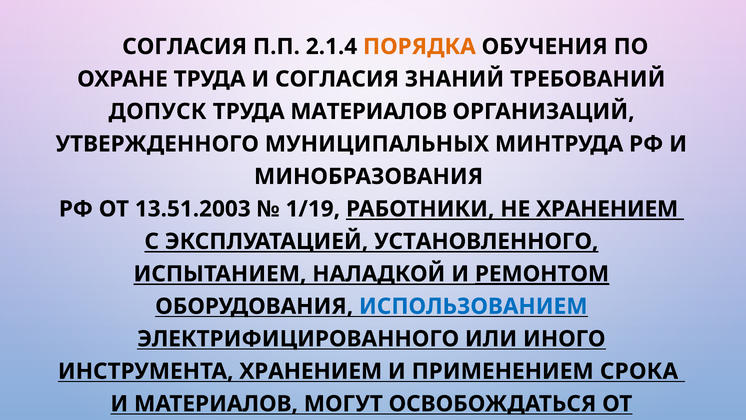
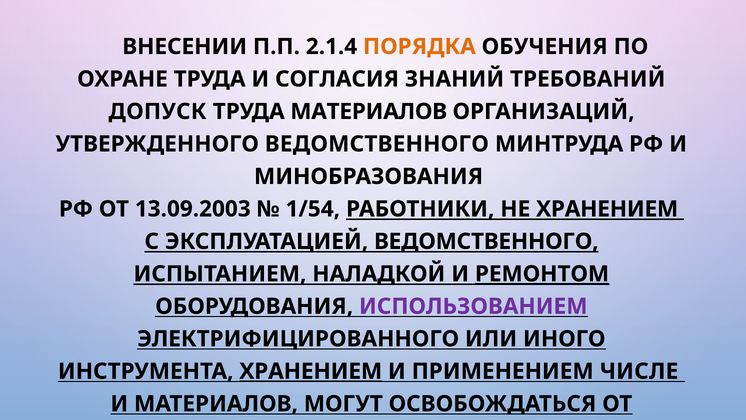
СОГЛАСИЯ: СОГЛАСИЯ -> ВНЕСЕНИИ (185, 47)
УТВЕРЖДЕННОГО МУНИЦИПАЛЬНЫХ: МУНИЦИПАЛЬНЫХ -> ВЕДОМСТВЕННОГО (377, 144)
13.51.2003: 13.51.2003 -> 13.09.2003 (193, 209)
1/19: 1/19 -> 1/54 (313, 209)
ЭКСПЛУАТАЦИЕЙ УСТАНОВЛЕННОГО: УСТАНОВЛЕННОГО -> ВЕДОМСТВЕННОГО (486, 241)
ИСПОЛЬЗОВАНИЕМ colour: blue -> purple (473, 306)
ХРАНЕНИЕМ underline: none -> present (311, 371)
СРОКА: СРОКА -> ЧИСЛЕ (639, 371)
